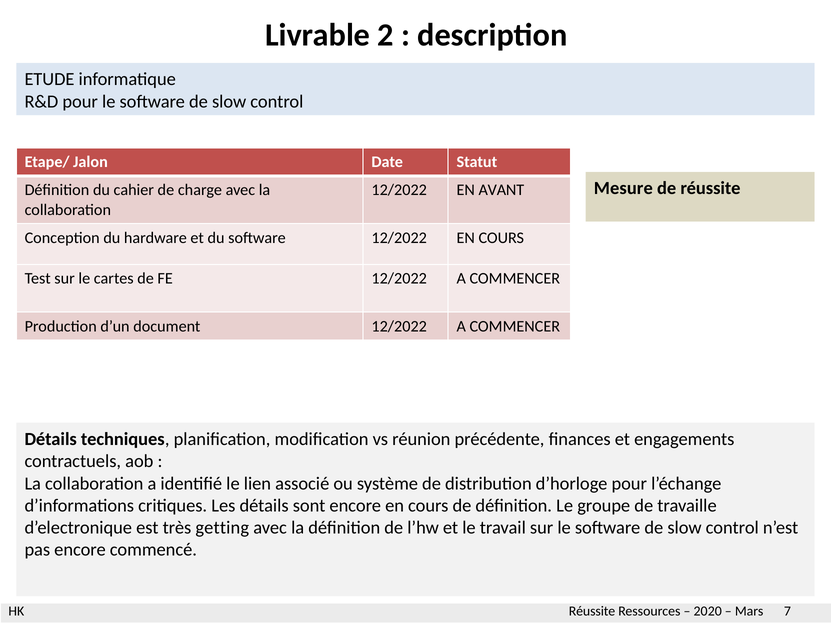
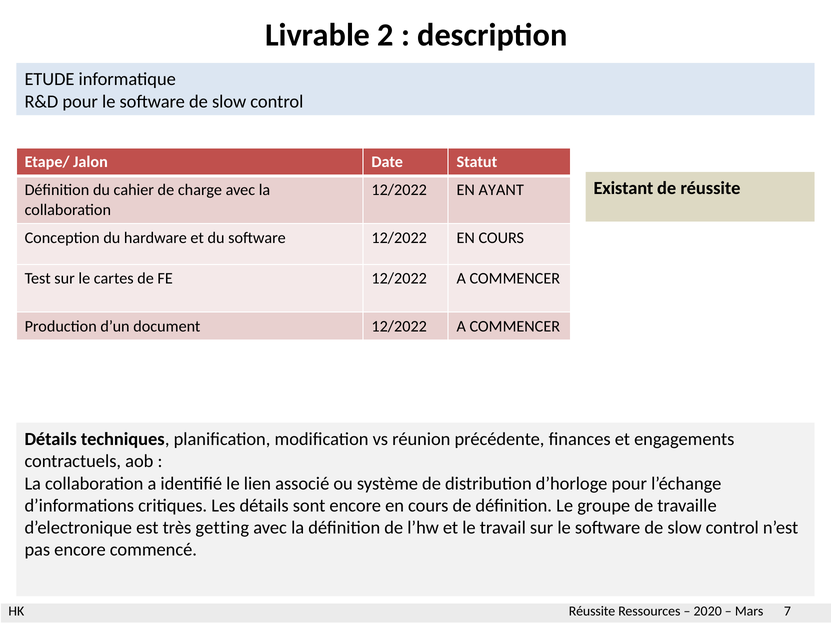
Mesure: Mesure -> Existant (623, 188)
AVANT: AVANT -> AYANT (501, 190)
